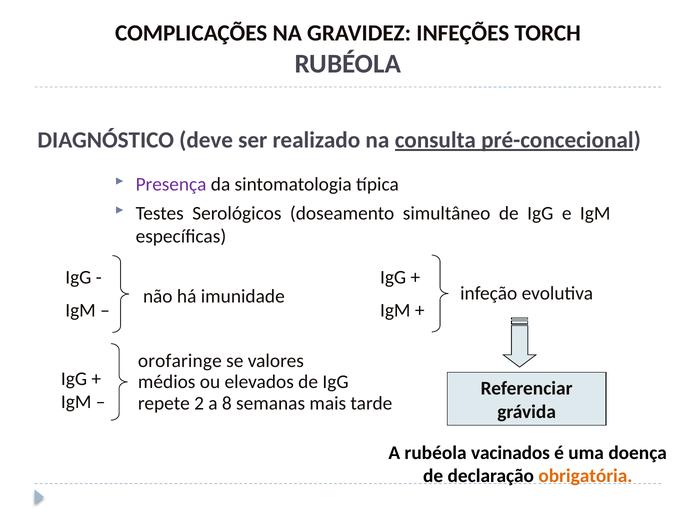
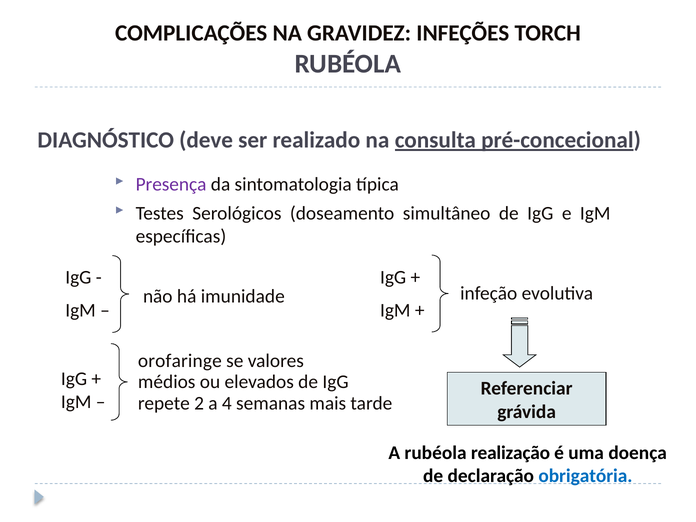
8: 8 -> 4 (227, 403)
vacinados: vacinados -> realização (510, 453)
obrigatória colour: orange -> blue (585, 476)
